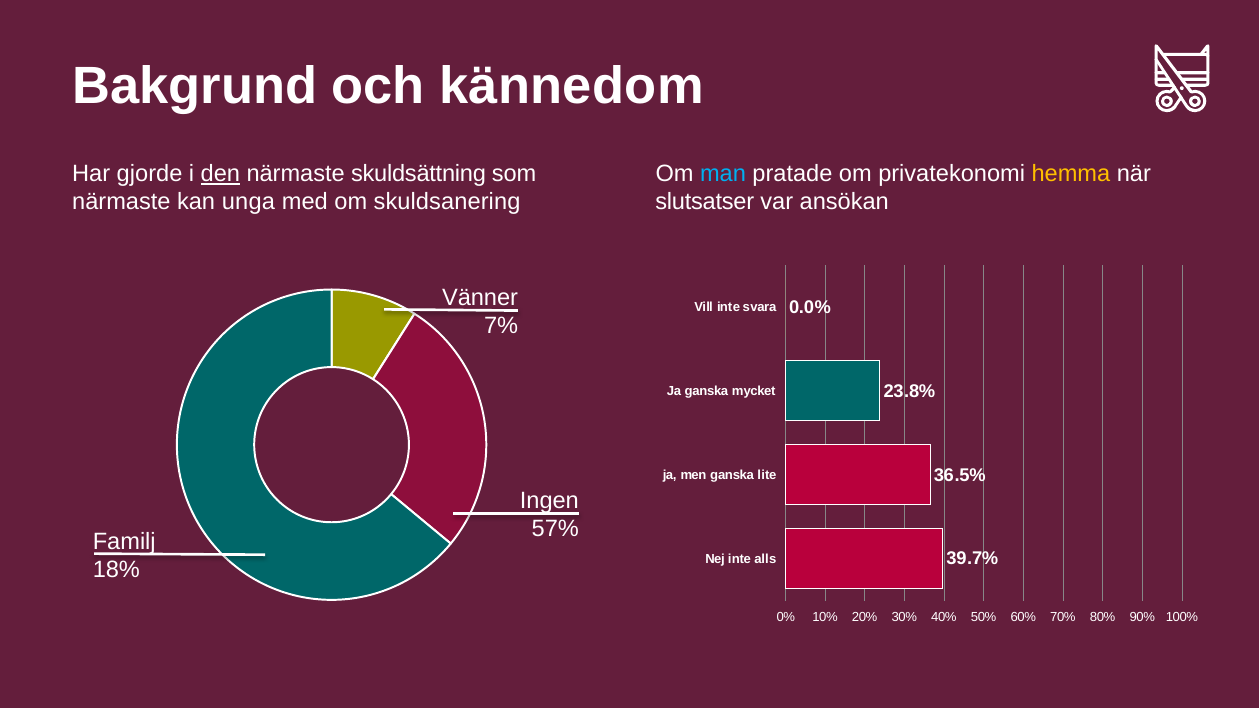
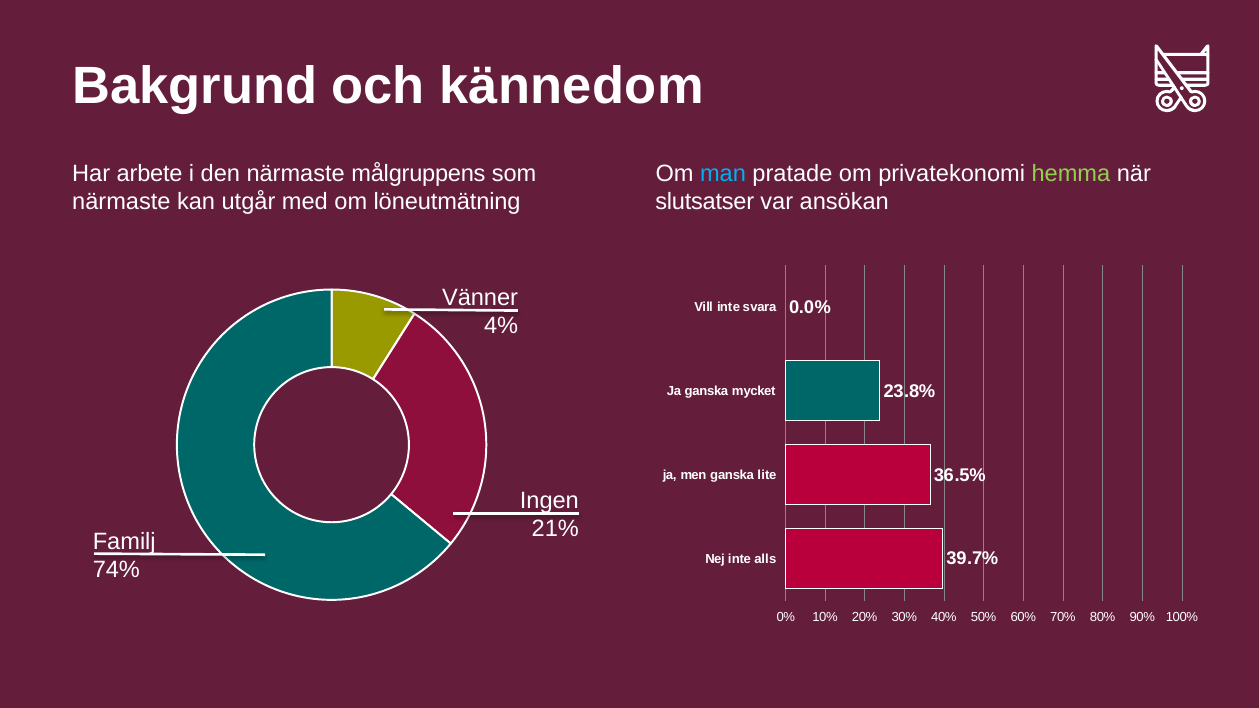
gjorde: gjorde -> arbete (150, 174)
den underline: present -> none (220, 174)
skuldsättning: skuldsättning -> målgruppens (418, 174)
hemma colour: yellow -> light green (1071, 174)
unga: unga -> utgår (249, 202)
skuldsanering: skuldsanering -> löneutmätning (447, 202)
7%: 7% -> 4% (501, 326)
57%: 57% -> 21% (555, 529)
18%: 18% -> 74% (116, 570)
